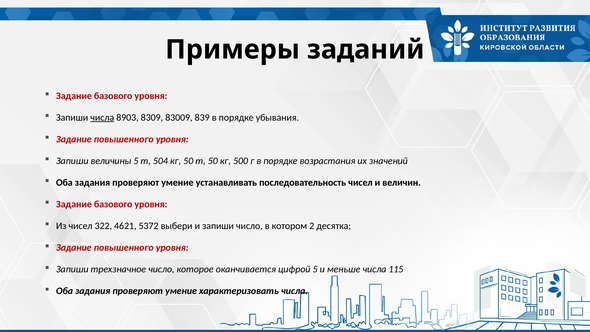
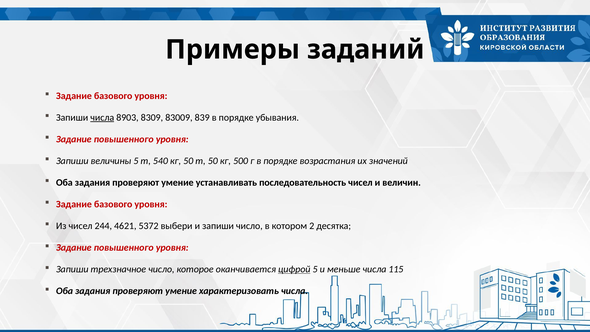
504: 504 -> 540 (160, 161)
322: 322 -> 244 (103, 226)
цифрой underline: none -> present (294, 269)
